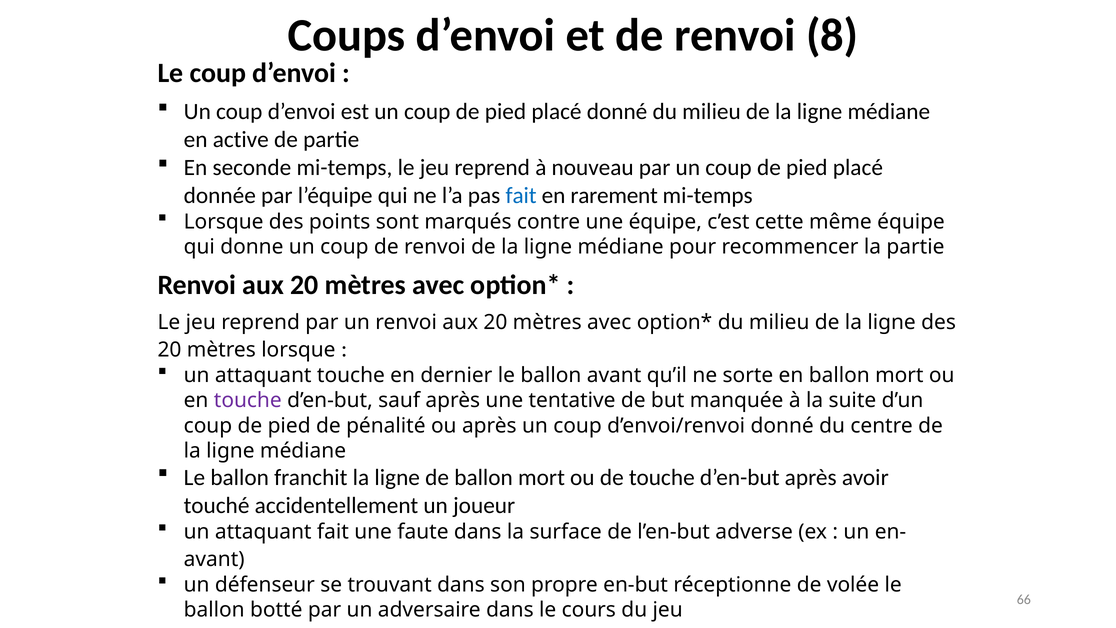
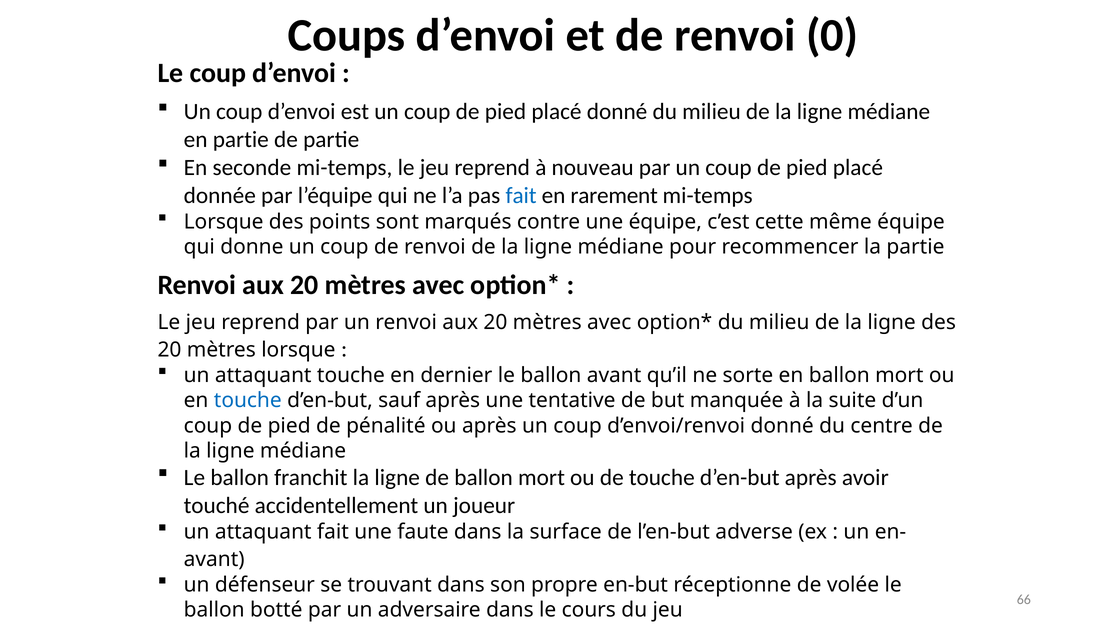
8: 8 -> 0 (832, 35)
en active: active -> partie (241, 140)
touche colour: purple -> blue (248, 400)
